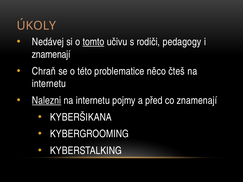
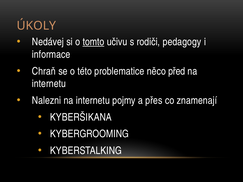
znamenají: znamenají -> informace (51, 55)
čteš: čteš -> před (177, 71)
Nalezni underline: present -> none (46, 101)
před: před -> přes (154, 101)
